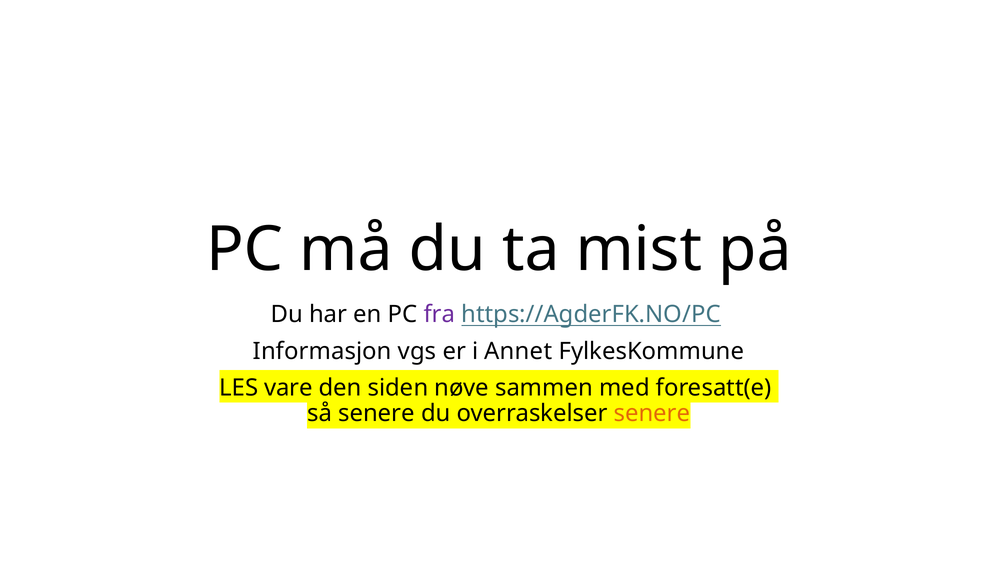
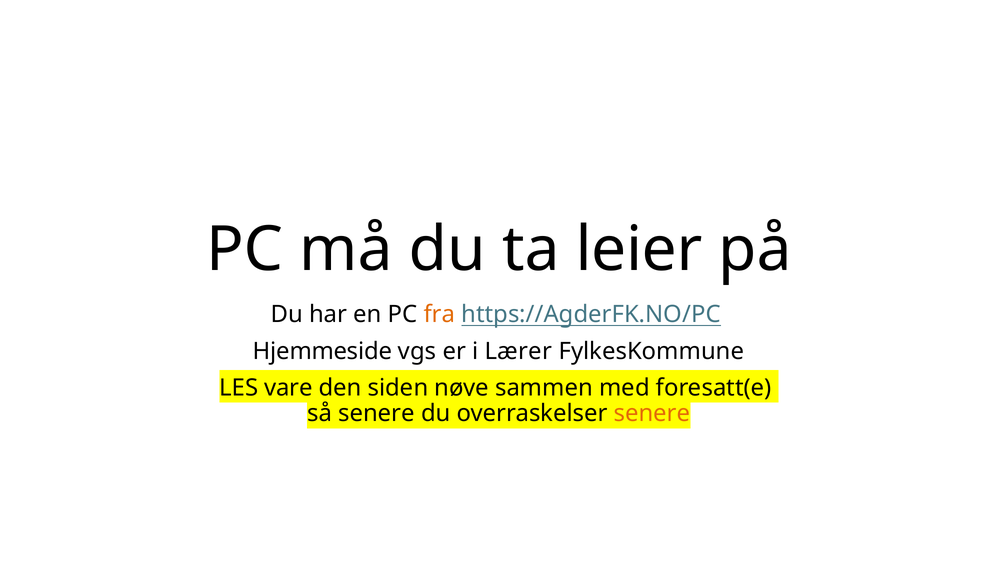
mist: mist -> leier (639, 249)
fra colour: purple -> orange (439, 314)
Informasjon: Informasjon -> Hjemmeside (322, 351)
Annet: Annet -> Lærer (518, 351)
